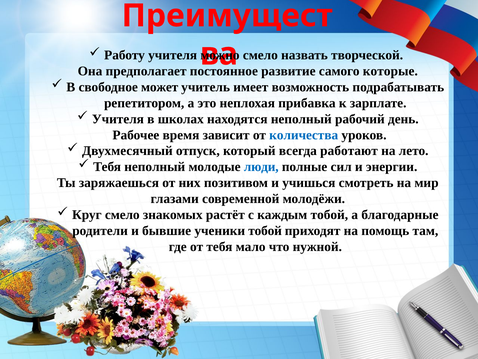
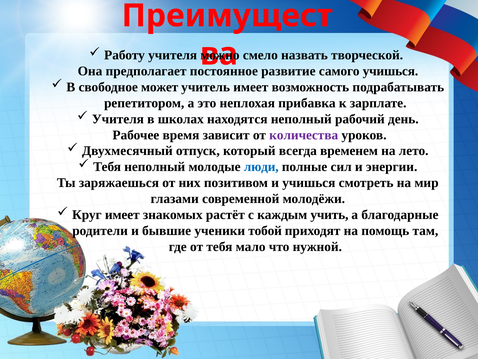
самого которые: которые -> учишься (390, 71)
количества colour: blue -> purple (304, 135)
работают: работают -> временем (349, 151)
Круг смело: смело -> имеет (122, 214)
каждым тобой: тобой -> учить (329, 214)
